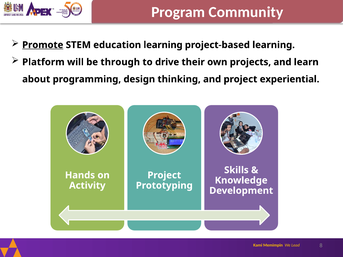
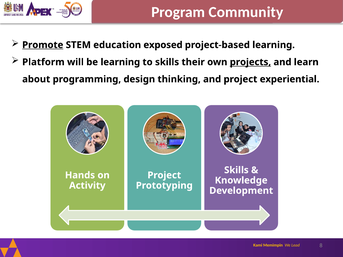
education learning: learning -> exposed (163, 45)
be through: through -> learning (120, 62)
to drive: drive -> skills (167, 62)
projects underline: none -> present (250, 62)
